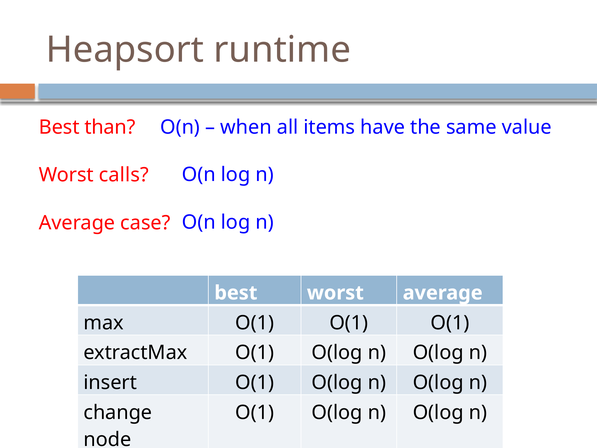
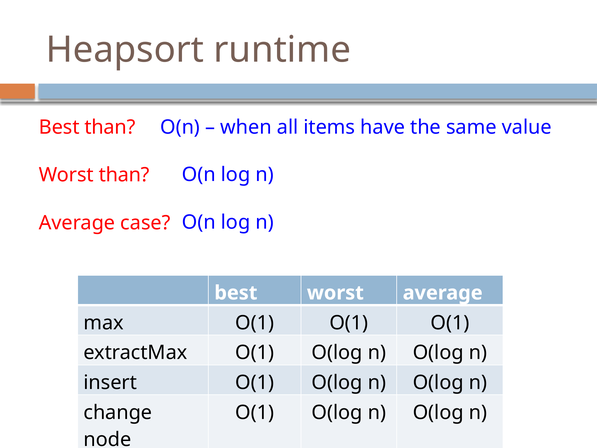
Worst calls: calls -> than (124, 175)
